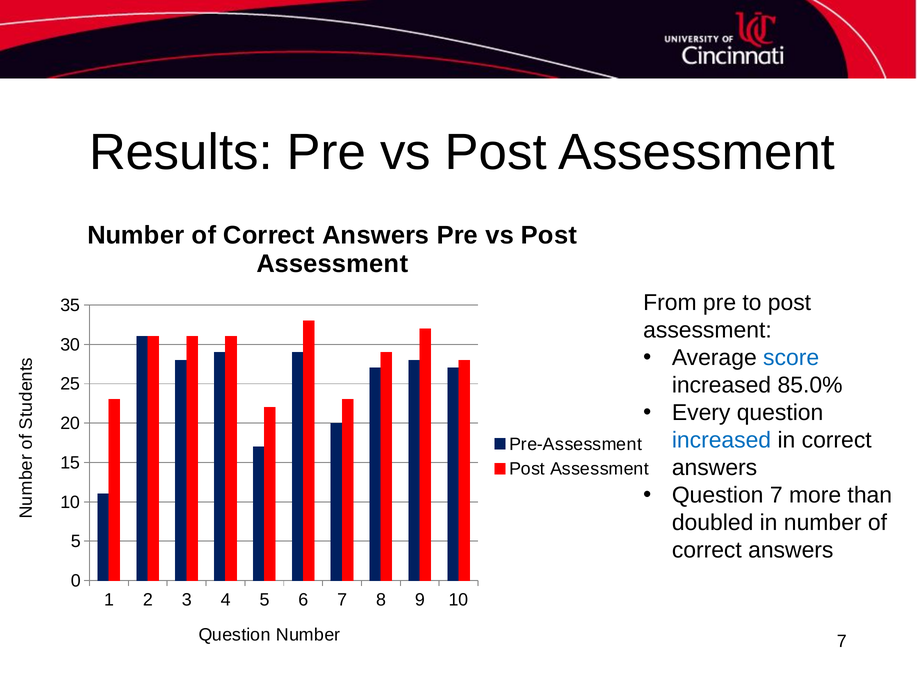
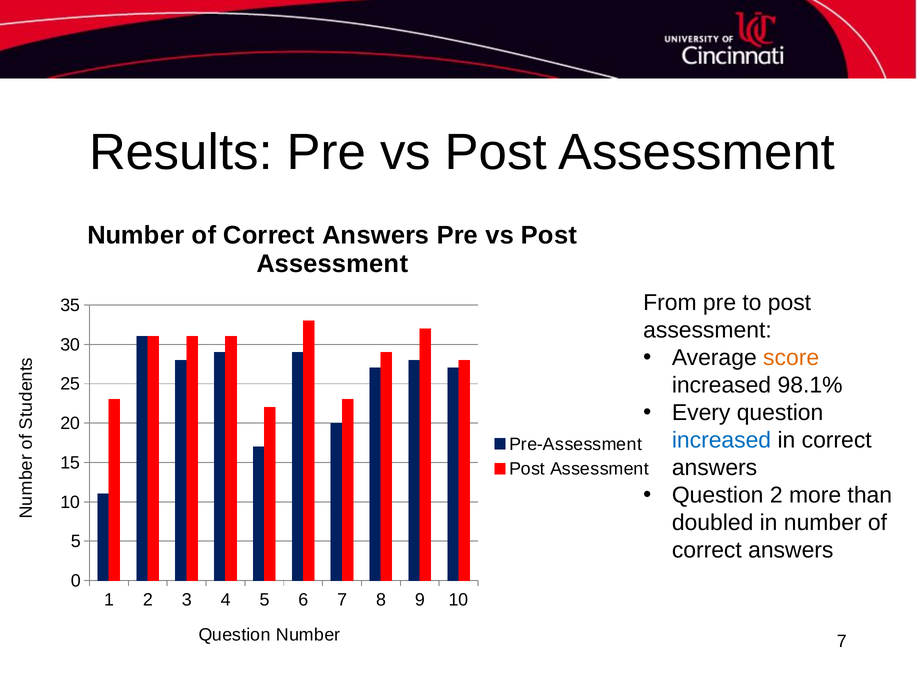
score colour: blue -> orange (791, 358)
85.0%: 85.0% -> 98.1% (810, 385)
Question 7: 7 -> 2 (776, 495)
